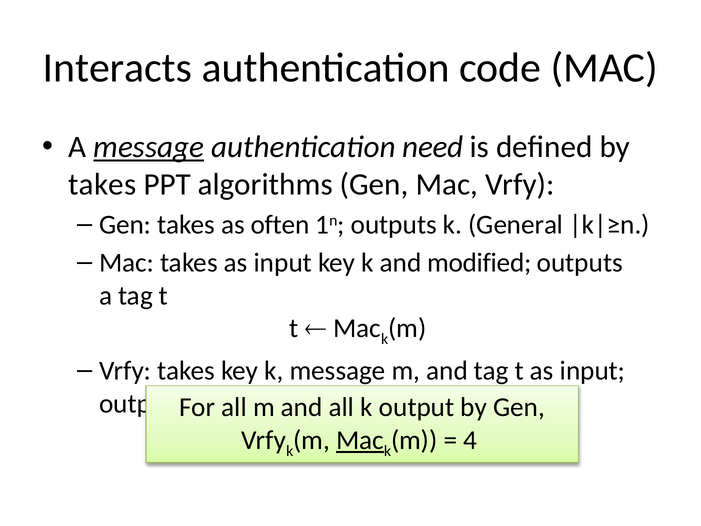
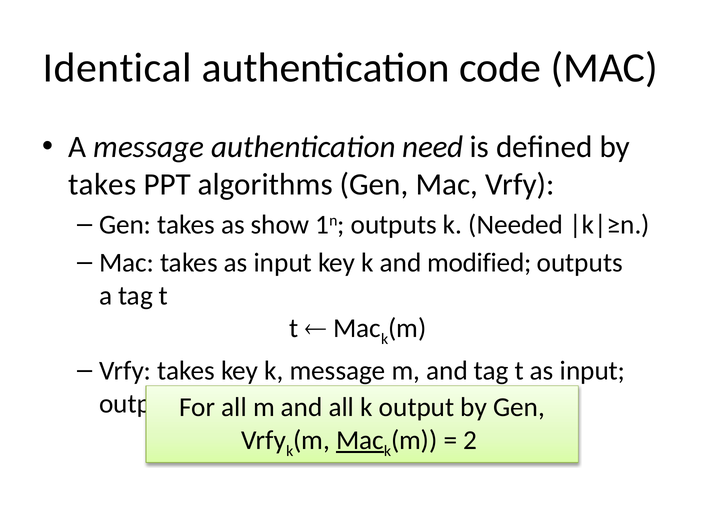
Interacts: Interacts -> Identical (117, 68)
message underline: present -> none (149, 147)
often: often -> show (280, 225)
General: General -> Needed (516, 225)
4: 4 -> 2 (470, 440)
